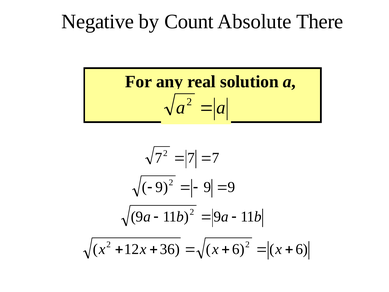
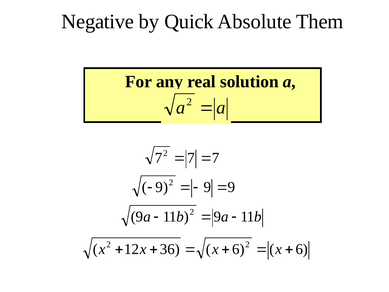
Count: Count -> Quick (189, 22)
There: There -> Them (320, 22)
